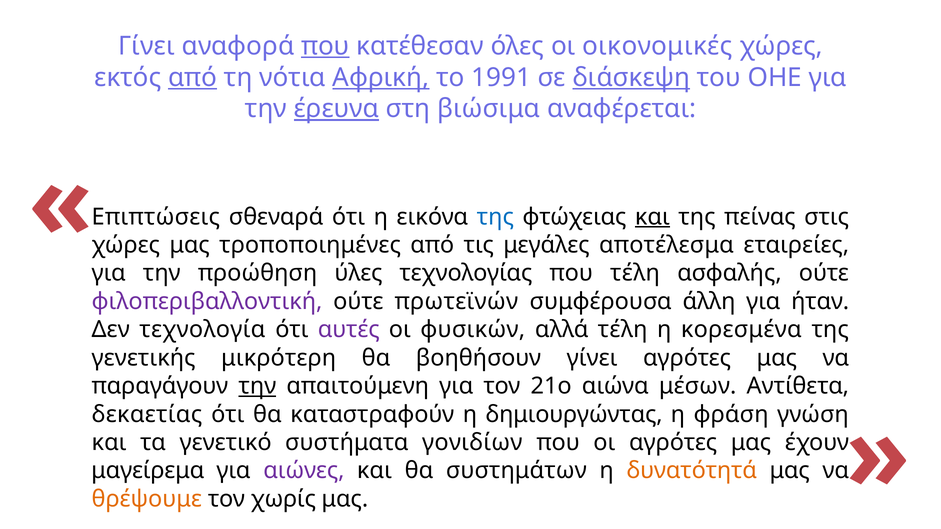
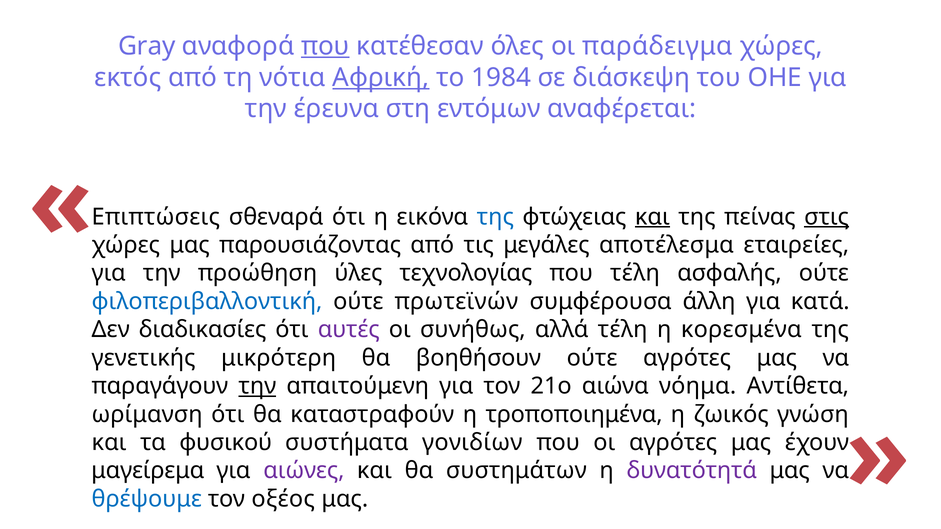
Γίνει: Γίνει -> Gray (147, 46)
οικονομικές: οικονομικές -> παράδειγμα (657, 46)
από underline: present -> none (193, 77)
1991: 1991 -> 1984 (501, 77)
διάσκεψη underline: present -> none (631, 77)
έρευνα underline: present -> none (336, 109)
βιώσιμα: βιώσιμα -> εντόμων (489, 109)
στις underline: none -> present (827, 217)
τροποποιημένες: τροποποιημένες -> παρουσιάζοντας (310, 245)
φιλοπεριβαλλοντική colour: purple -> blue (207, 302)
ήταν: ήταν -> κατά (820, 302)
τεχνολογία: τεχνολογία -> διαδικασίες (203, 330)
φυσικών: φυσικών -> συνήθως (473, 330)
βοηθήσουν γίνει: γίνει -> ούτε (592, 358)
μέσων: μέσων -> νόημα (698, 386)
δεκαετίας: δεκαετίας -> ωρίμανση (147, 415)
δημιουργώντας: δημιουργώντας -> τροποποιημένα (574, 415)
φράση: φράση -> ζωικός (731, 415)
γενετικό: γενετικό -> φυσικού (226, 443)
δυνατότητά colour: orange -> purple (692, 471)
θρέψουμε colour: orange -> blue (147, 499)
χωρίς: χωρίς -> οξέος (283, 499)
